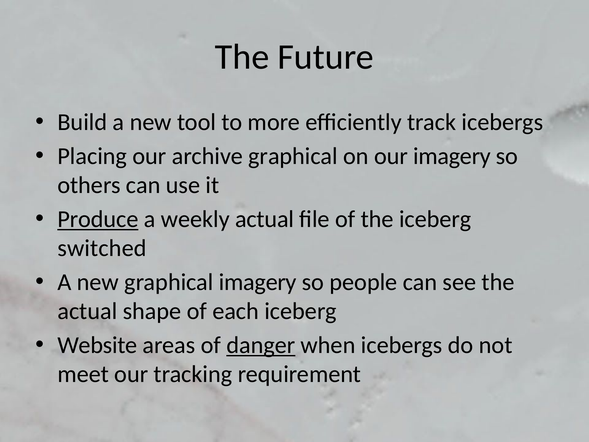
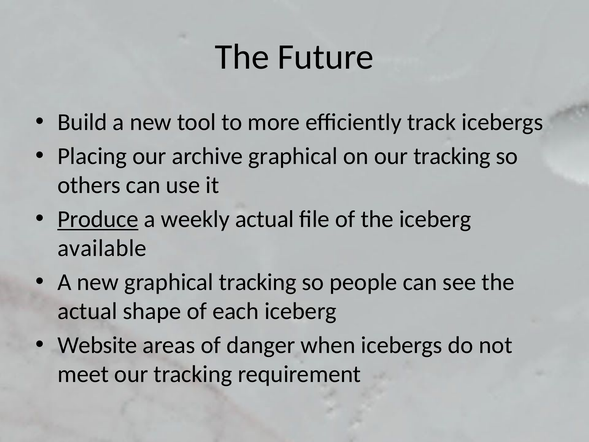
on our imagery: imagery -> tracking (452, 156)
switched: switched -> available (102, 248)
graphical imagery: imagery -> tracking (258, 282)
danger underline: present -> none (261, 345)
